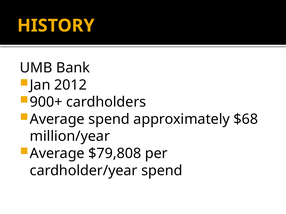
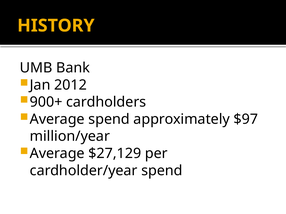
$68: $68 -> $97 (246, 119)
$79,808: $79,808 -> $27,129 (115, 154)
